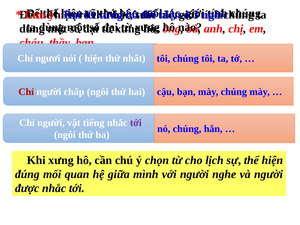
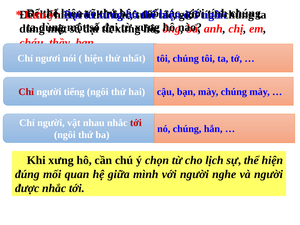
chấp: chấp -> tiếng (74, 92)
tiếng: tiếng -> nhau (94, 123)
tới colour: purple -> red (136, 123)
